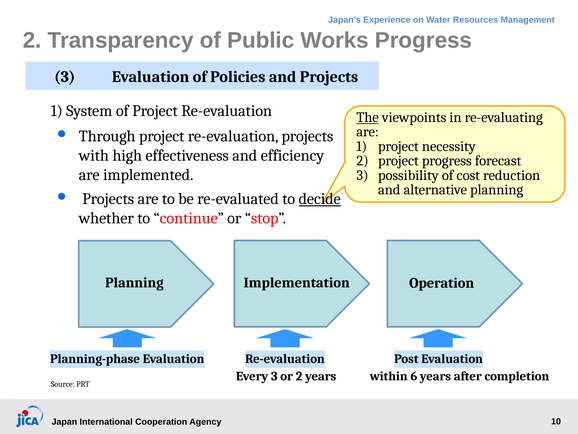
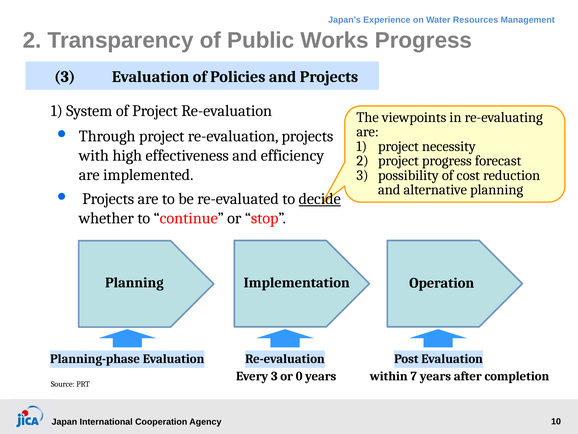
The underline: present -> none (368, 117)
or 2: 2 -> 0 (299, 376)
6: 6 -> 7 (414, 376)
